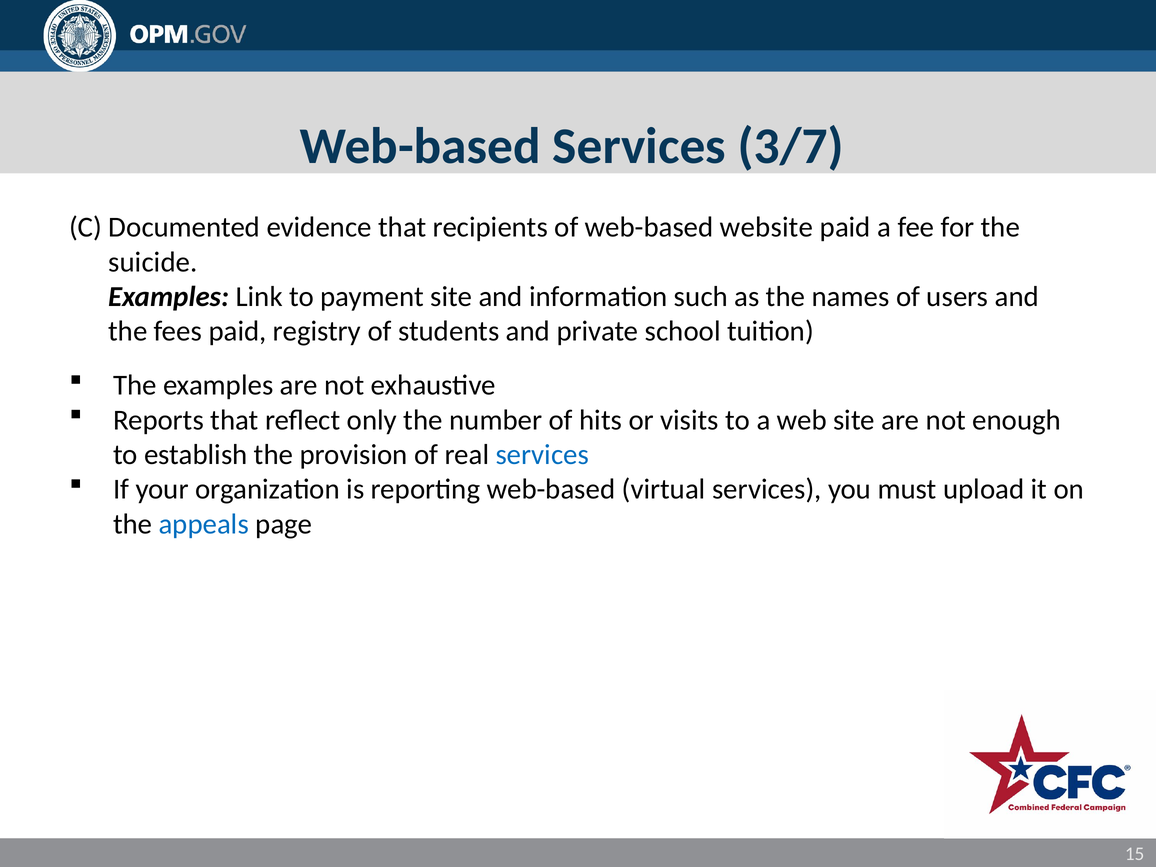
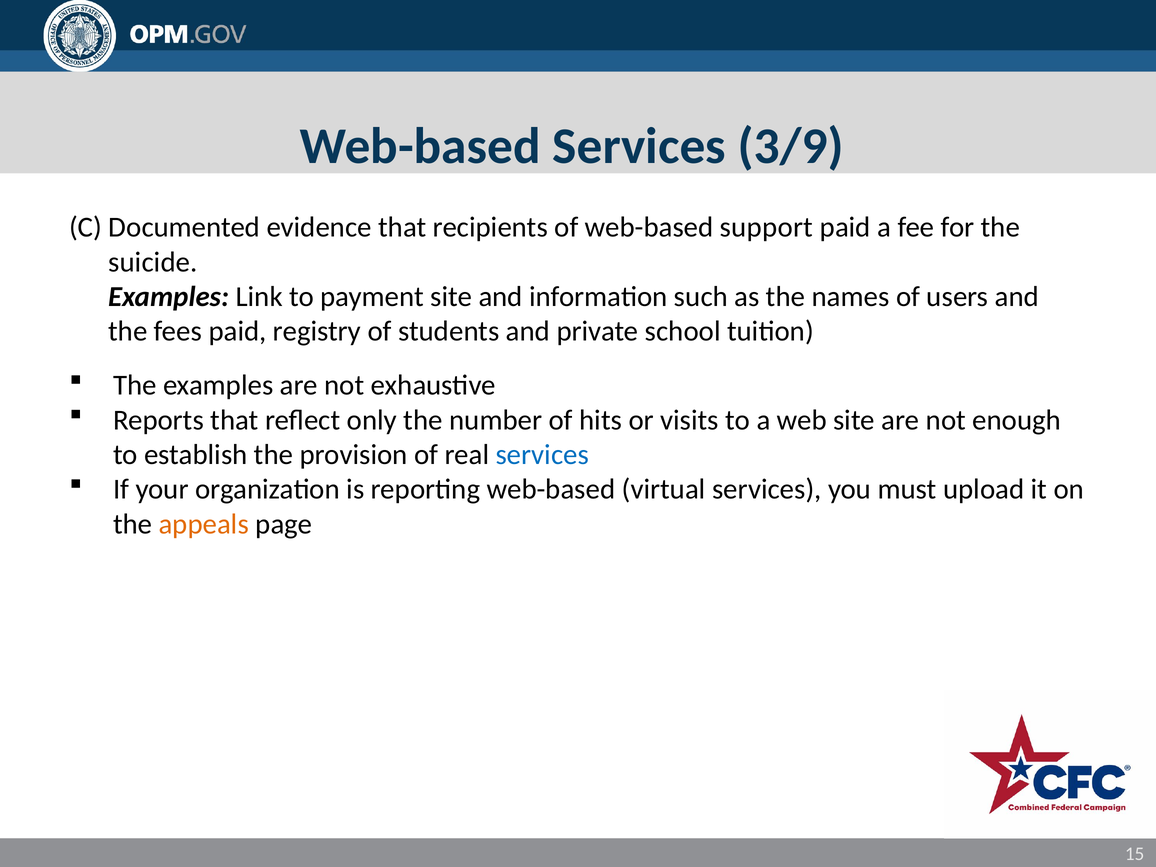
3/7: 3/7 -> 3/9 (791, 146)
website: website -> support (766, 227)
appeals colour: blue -> orange (204, 524)
